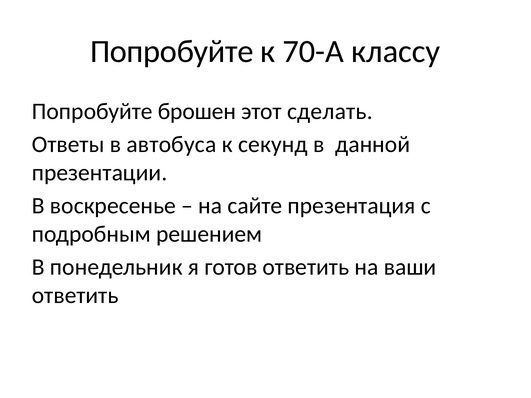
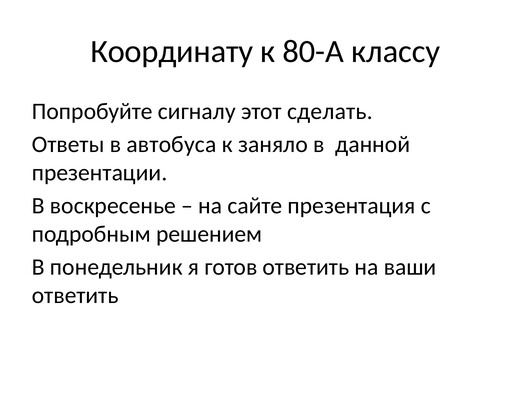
Попробуйте: Попробуйте -> Координату (172, 51)
70-А: 70-А -> 80-А (313, 51)
брошен: брошен -> сигналу (197, 111)
секунд: секунд -> заняло (273, 144)
